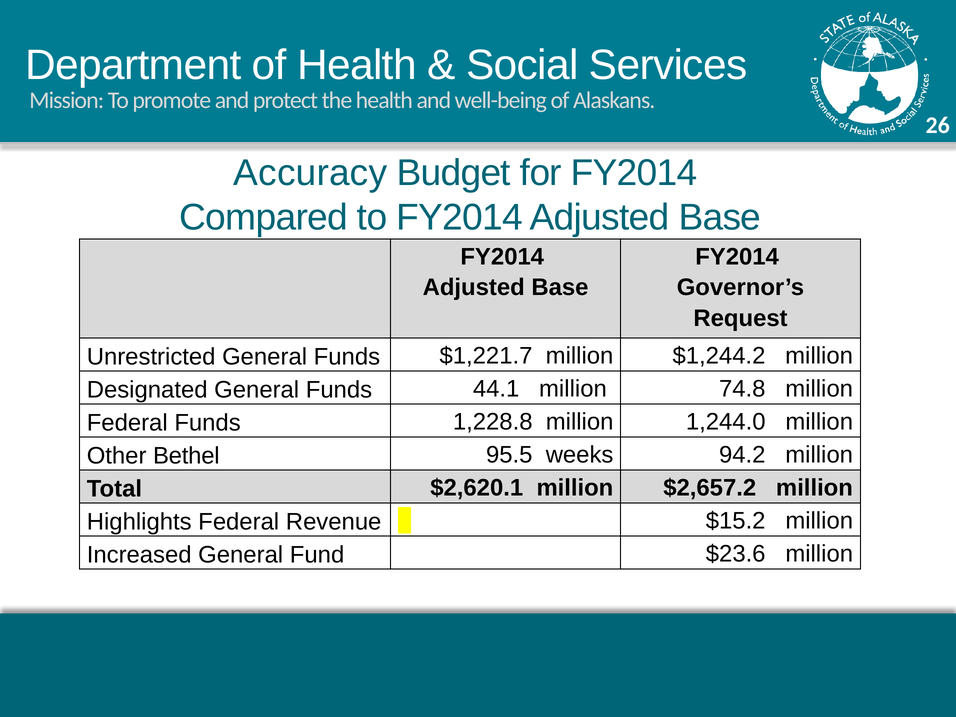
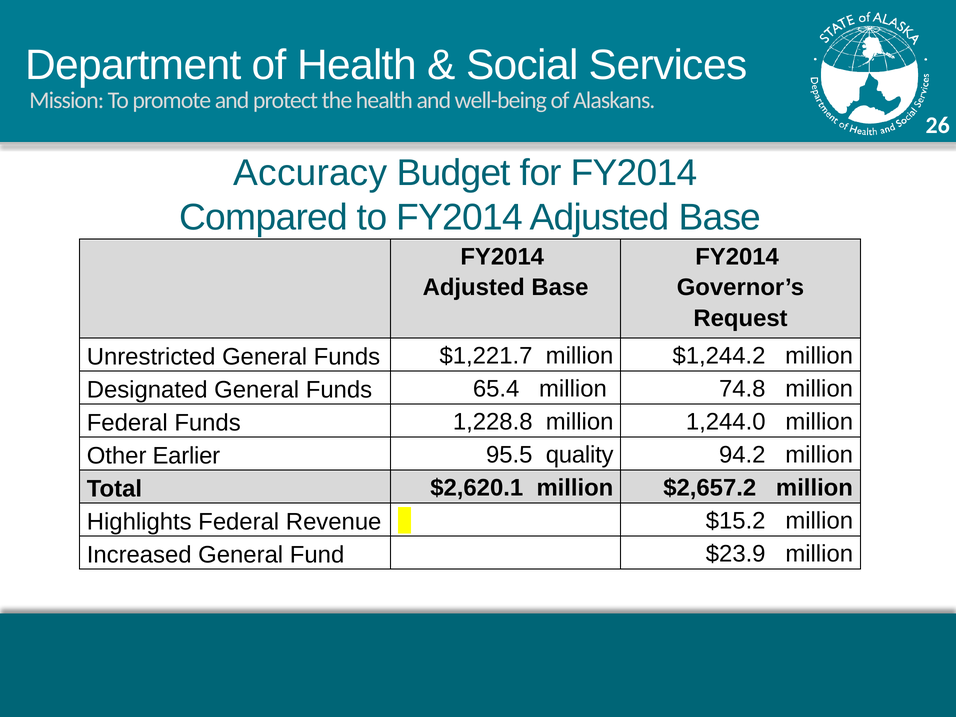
44.1: 44.1 -> 65.4 (496, 389)
Bethel: Bethel -> Earlier (186, 456)
weeks: weeks -> quality (580, 455)
$23.6: $23.6 -> $23.9 (736, 554)
